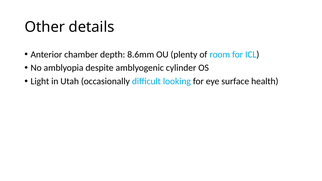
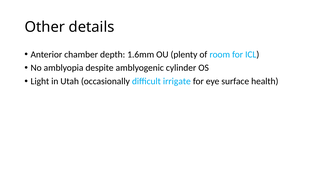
8.6mm: 8.6mm -> 1.6mm (141, 54)
looking: looking -> irrigate (177, 81)
